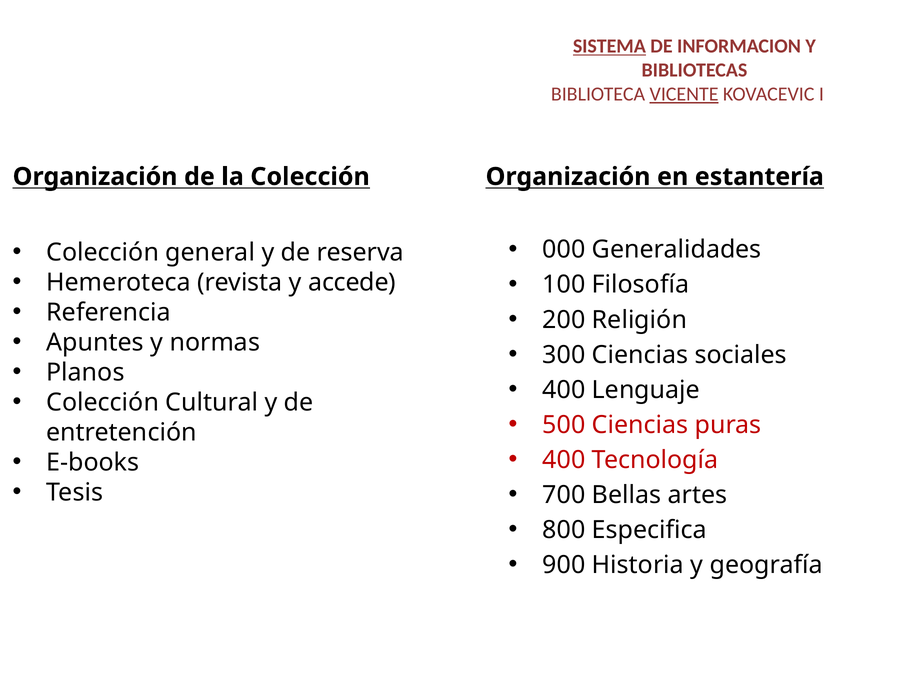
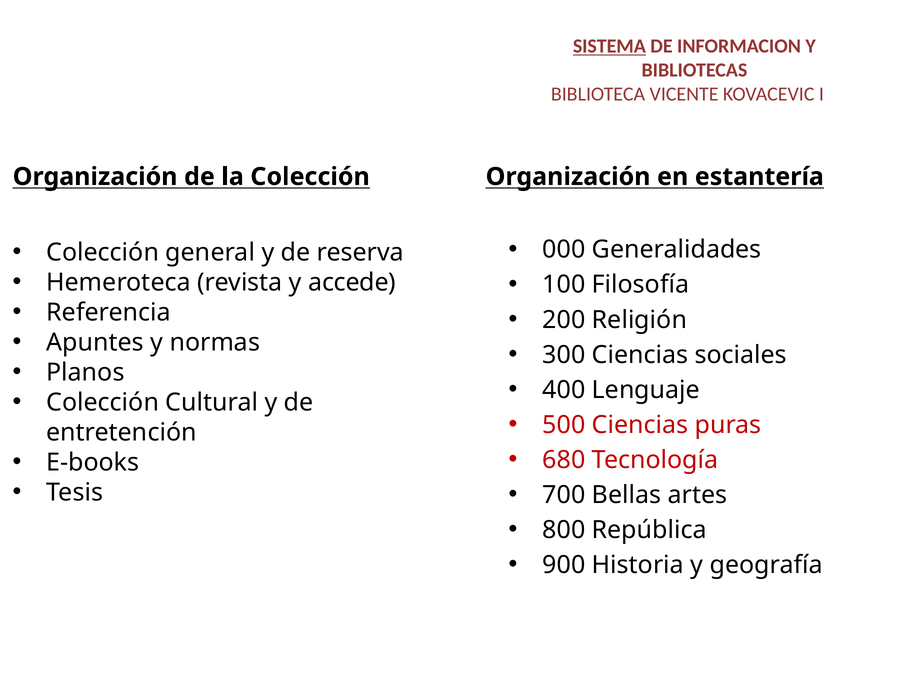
VICENTE underline: present -> none (684, 94)
400: 400 -> 680 (564, 460)
Especifica: Especifica -> República (649, 530)
